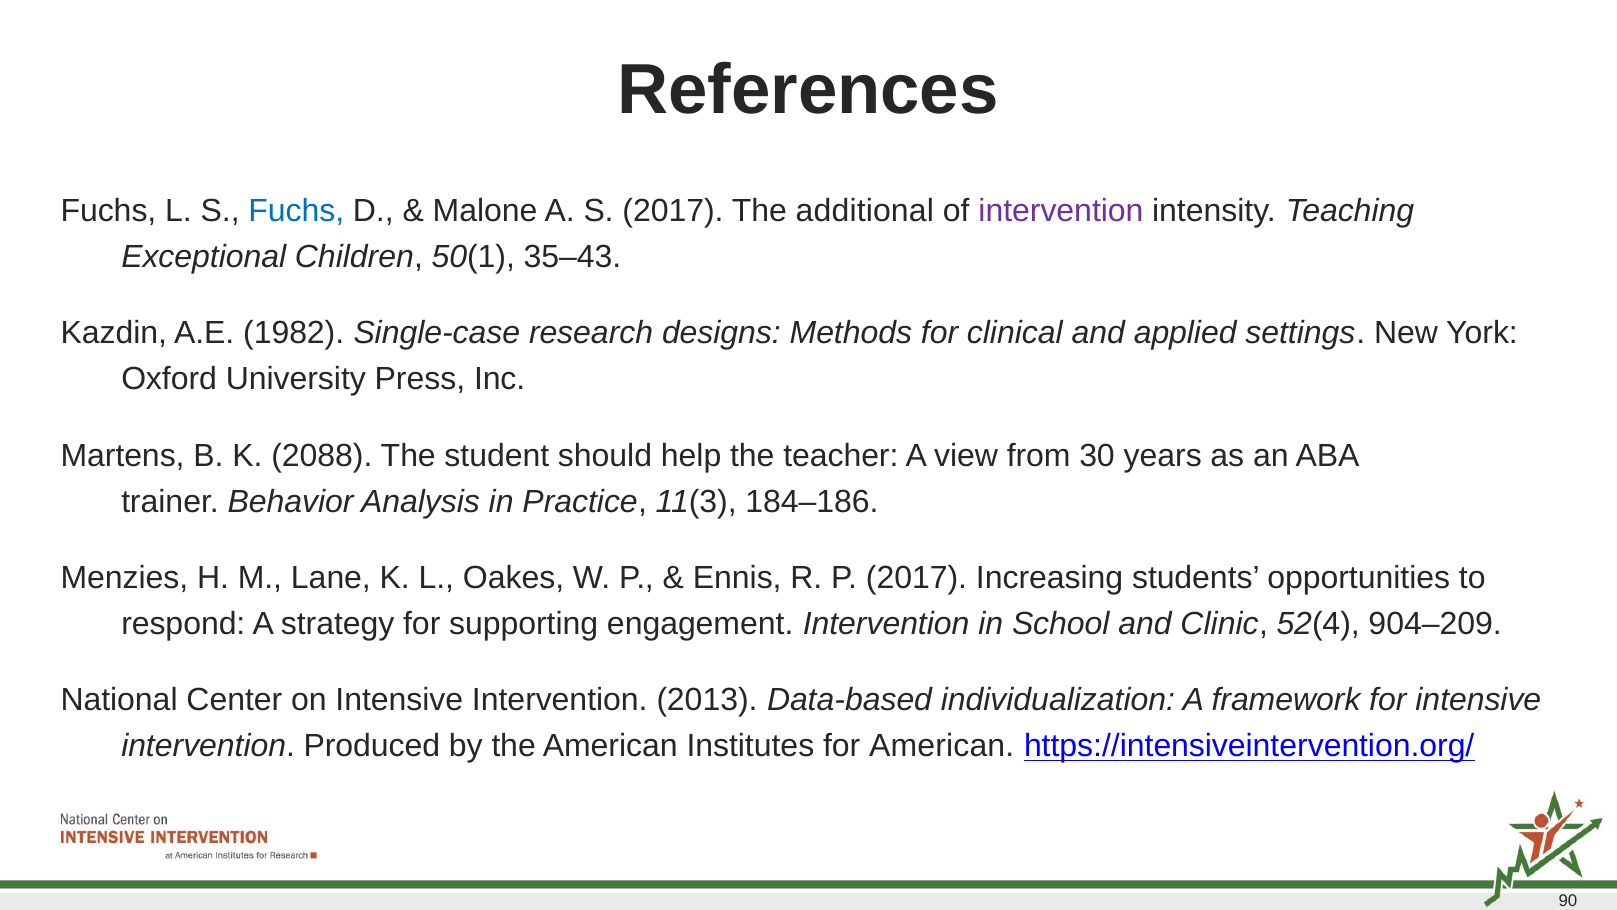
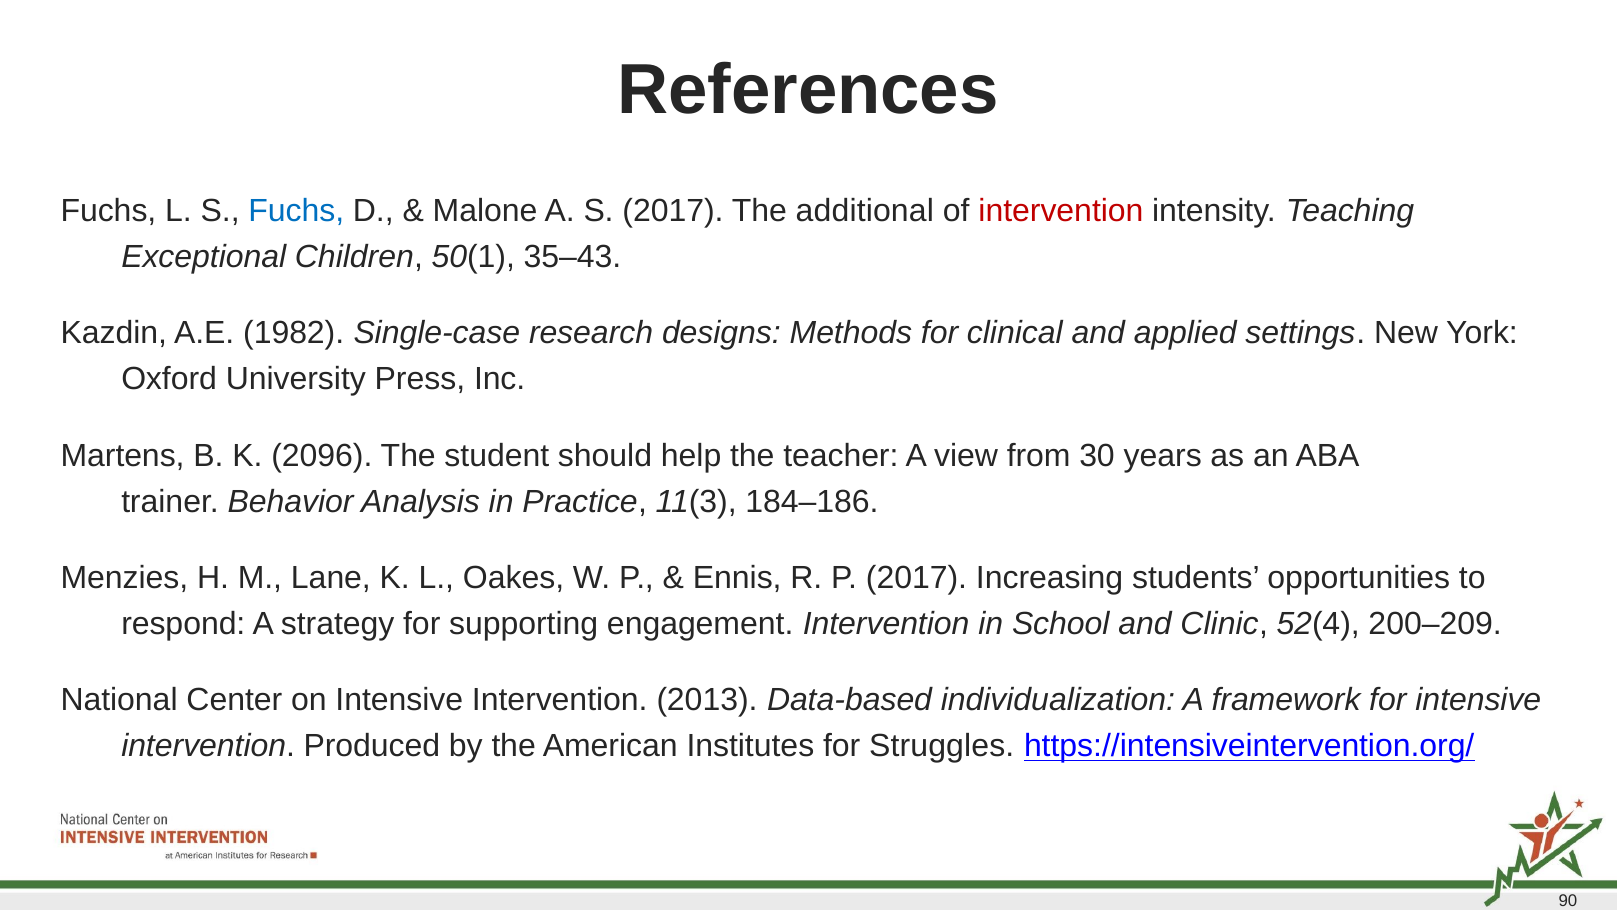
intervention colour: purple -> red (1061, 211)
2088: 2088 -> 2096 (322, 455)
904–209: 904–209 -> 200–209 (1435, 624)
for American: American -> Struggles (942, 746)
